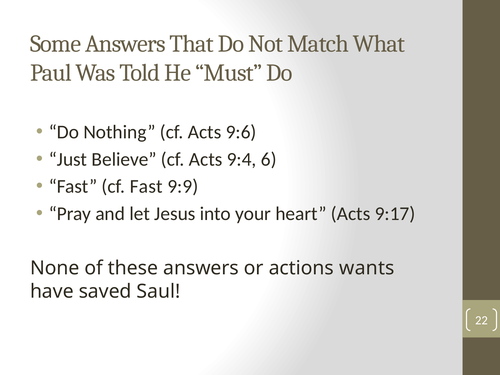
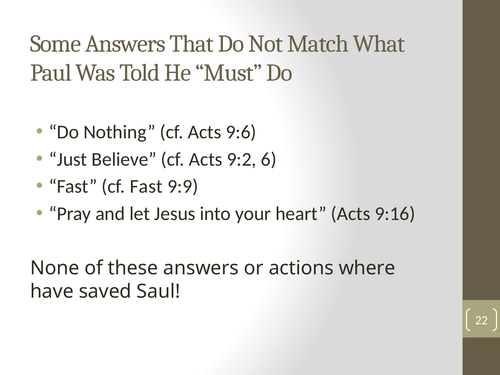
9:4: 9:4 -> 9:2 (242, 159)
9:17: 9:17 -> 9:16 (395, 214)
wants: wants -> where (367, 268)
